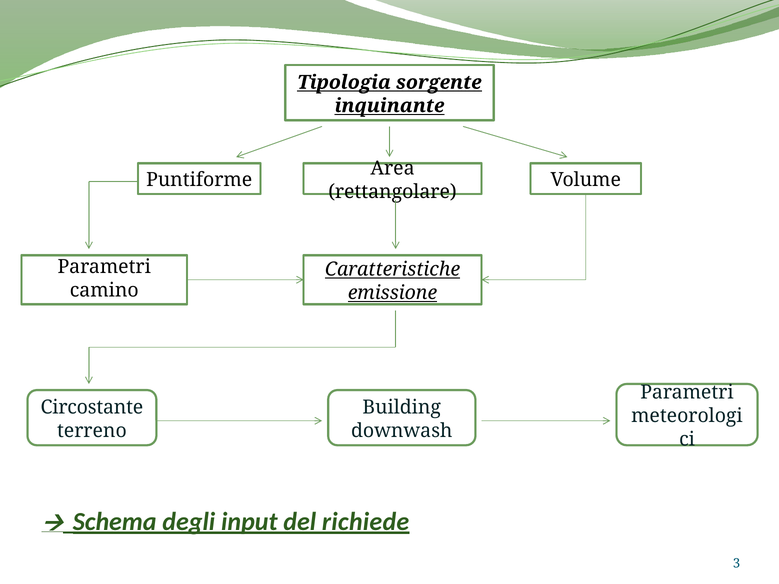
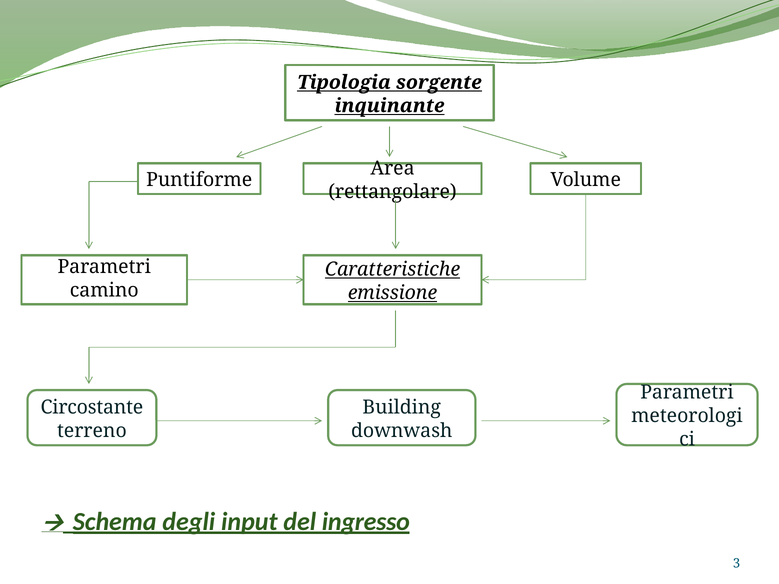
richiede: richiede -> ingresso (366, 522)
